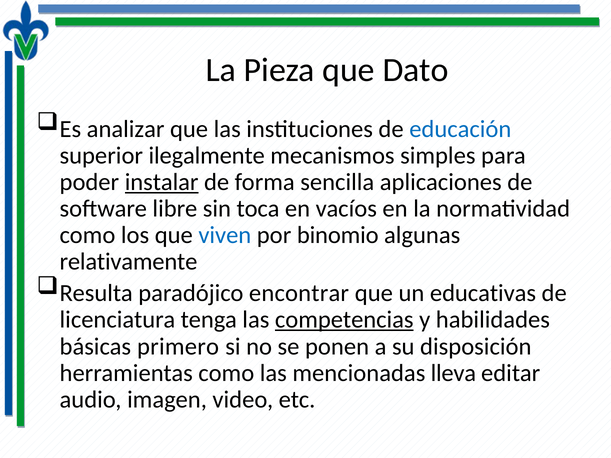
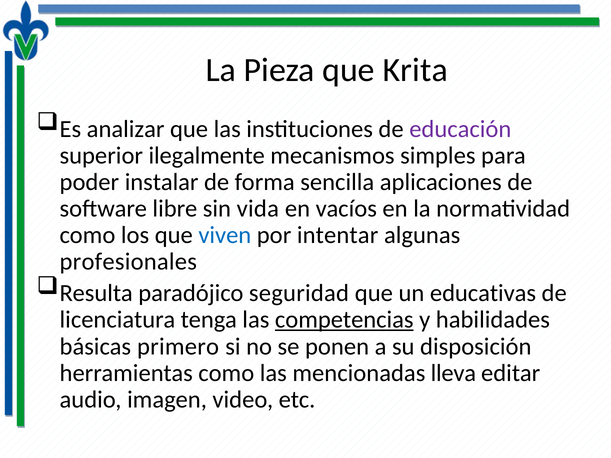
Dato: Dato -> Krita (415, 70)
educación colour: blue -> purple (460, 129)
instalar underline: present -> none (162, 182)
toca: toca -> vida (258, 209)
binomio: binomio -> intentar (338, 235)
relativamente: relativamente -> profesionales (128, 262)
encontrar: encontrar -> seguridad (299, 293)
